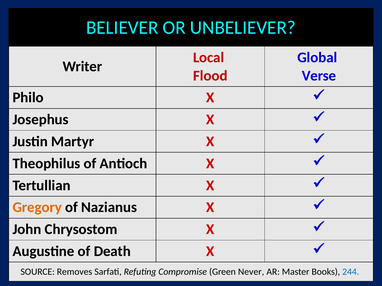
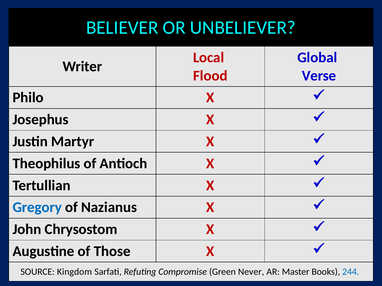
Gregory colour: orange -> blue (37, 208)
Death: Death -> Those (112, 252)
Removes: Removes -> Kingdom (74, 272)
